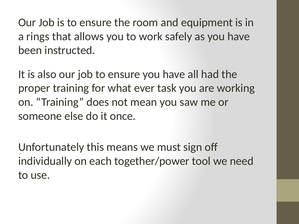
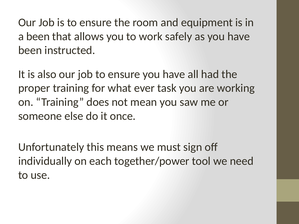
a rings: rings -> been (38, 36)
